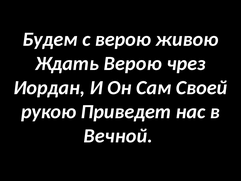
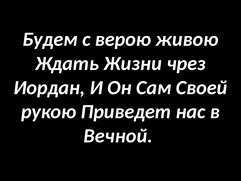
Ждать Верою: Верою -> Жизни (133, 63)
